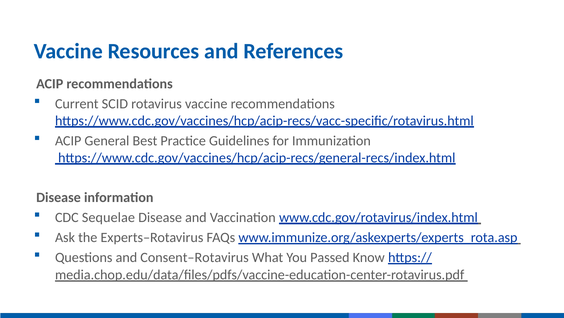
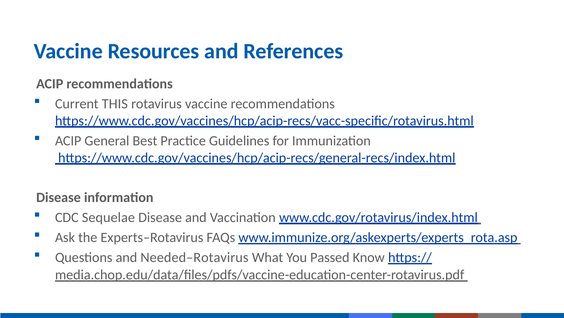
SCID: SCID -> THIS (115, 103)
Consent–Rotavirus: Consent–Rotavirus -> Needed–Rotavirus (194, 257)
